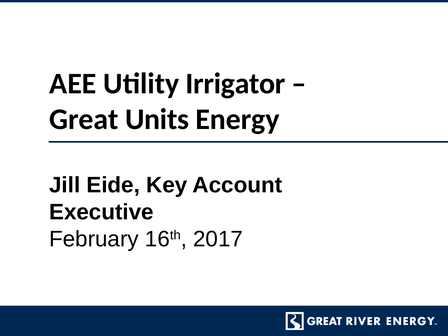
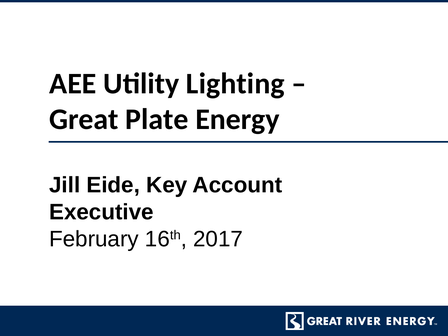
Irrigator: Irrigator -> Lighting (235, 84)
Units: Units -> Plate (157, 119)
